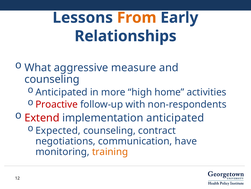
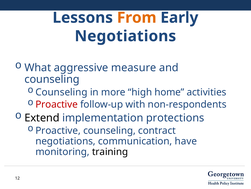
Relationships: Relationships -> Negotiations (125, 36)
Anticipated: Anticipated -> Counseling (61, 92)
Extend colour: red -> black (42, 117)
implementation anticipated: anticipated -> protections (175, 117)
Expected: Expected -> Proactive (58, 130)
training colour: orange -> black (110, 151)
